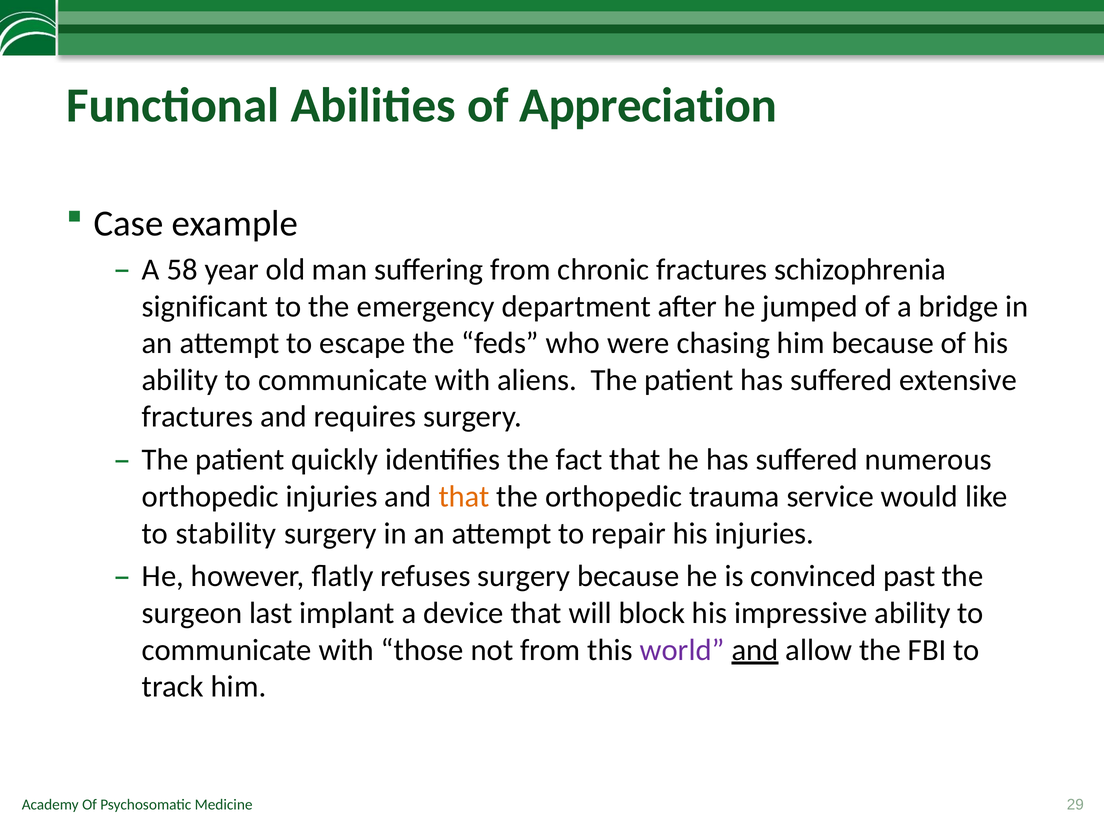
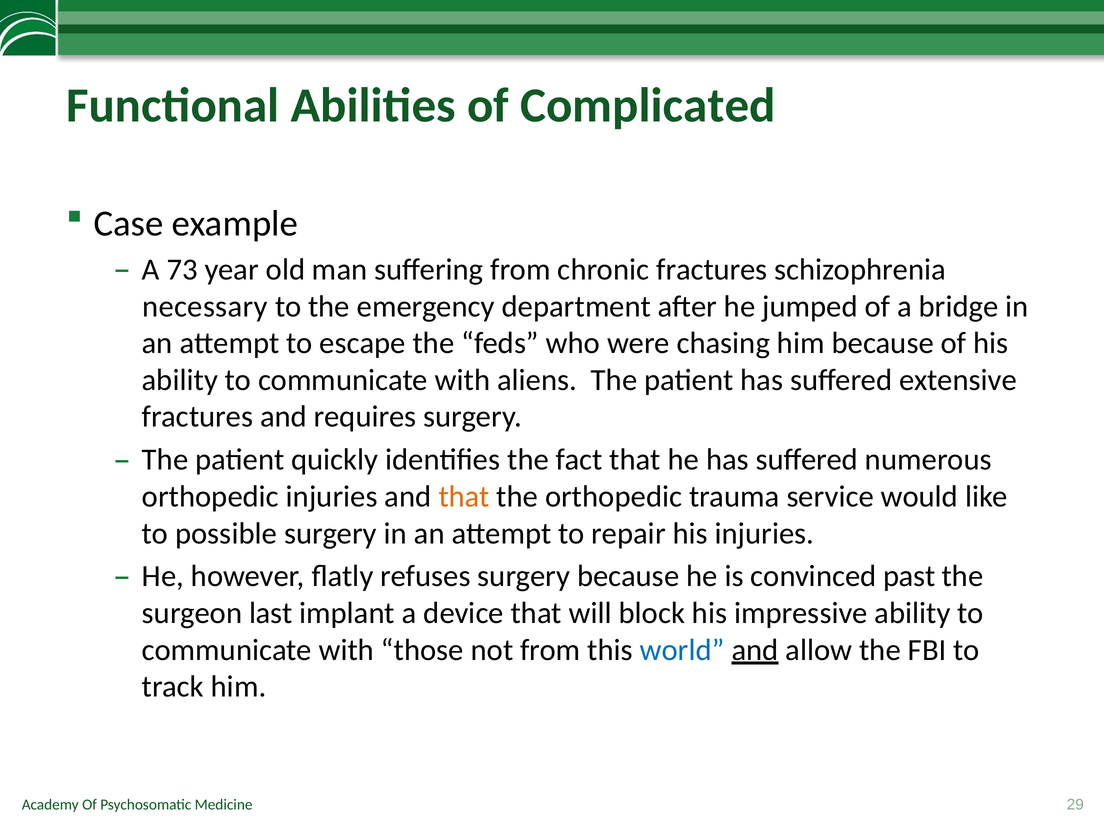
Appreciation: Appreciation -> Complicated (648, 106)
58: 58 -> 73 (182, 270)
significant: significant -> necessary (205, 306)
stability: stability -> possible (226, 533)
world colour: purple -> blue (682, 650)
